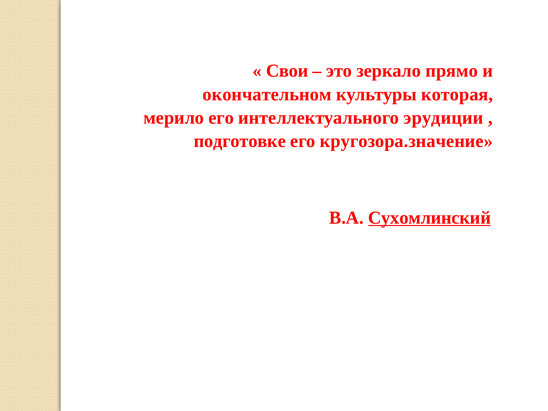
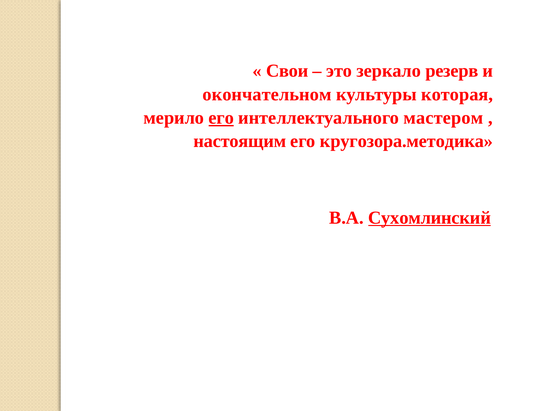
прямо: прямо -> резерв (452, 71)
его underline: none -> present (221, 118)
эрудиции: эрудиции -> мастером (443, 118)
подготовке: подготовке -> настоящим (240, 141)
кругозора.значение: кругозора.значение -> кругозора.методика (407, 141)
